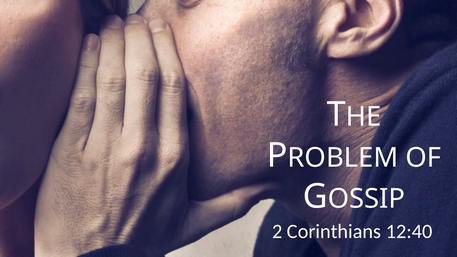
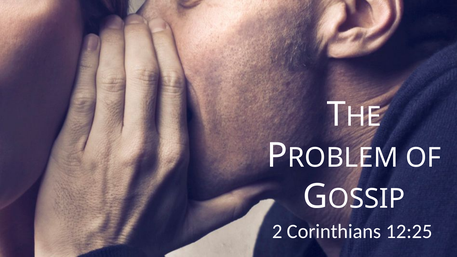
12:40: 12:40 -> 12:25 (409, 231)
